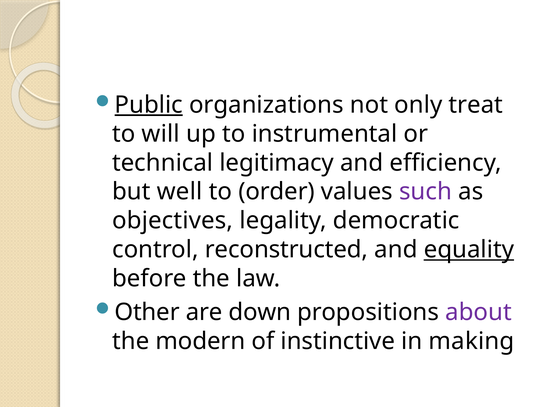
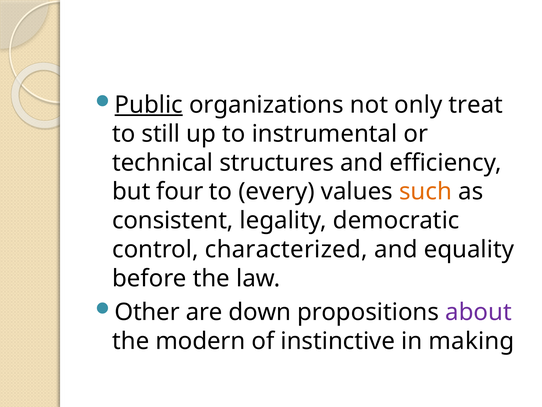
will: will -> still (161, 134)
legitimacy: legitimacy -> structures (277, 163)
well: well -> four (180, 191)
order: order -> every (276, 191)
such colour: purple -> orange (426, 191)
objectives: objectives -> consistent (173, 220)
reconstructed: reconstructed -> characterized (286, 249)
equality underline: present -> none (469, 249)
